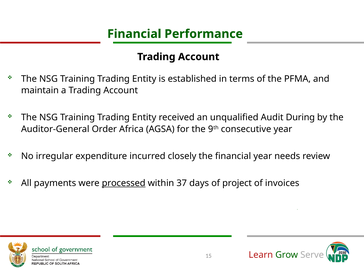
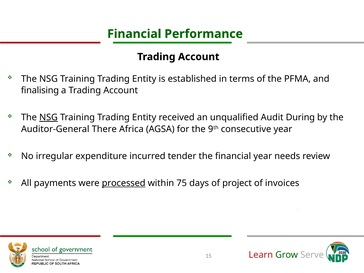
maintain: maintain -> finalising (40, 90)
NSG underline: none -> present (48, 117)
Order: Order -> There (104, 129)
closely: closely -> tender (182, 156)
37: 37 -> 75 (182, 183)
